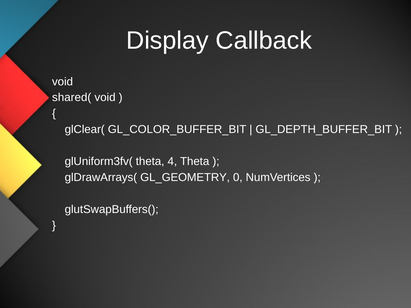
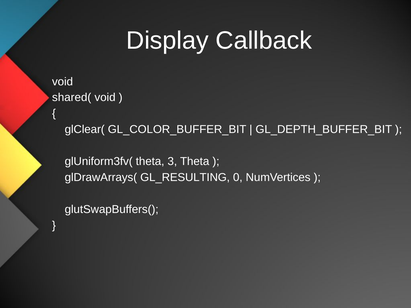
4: 4 -> 3 (172, 162)
GL_GEOMETRY: GL_GEOMETRY -> GL_RESULTING (185, 178)
